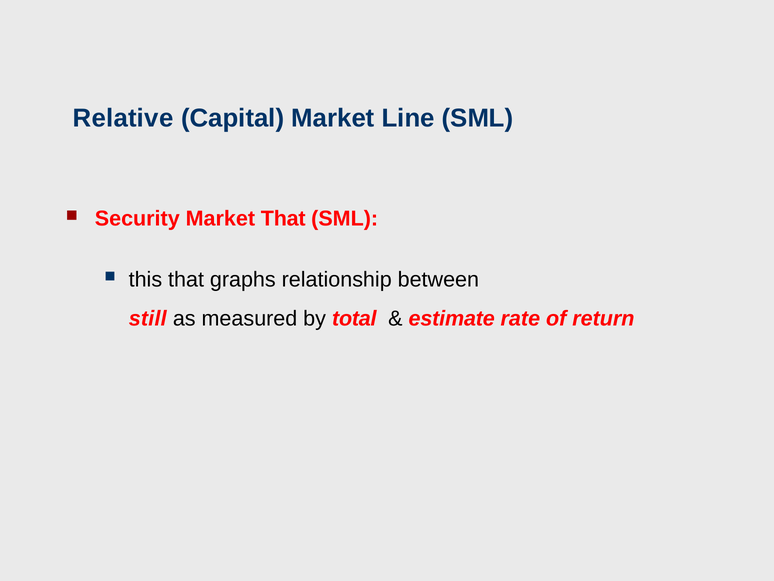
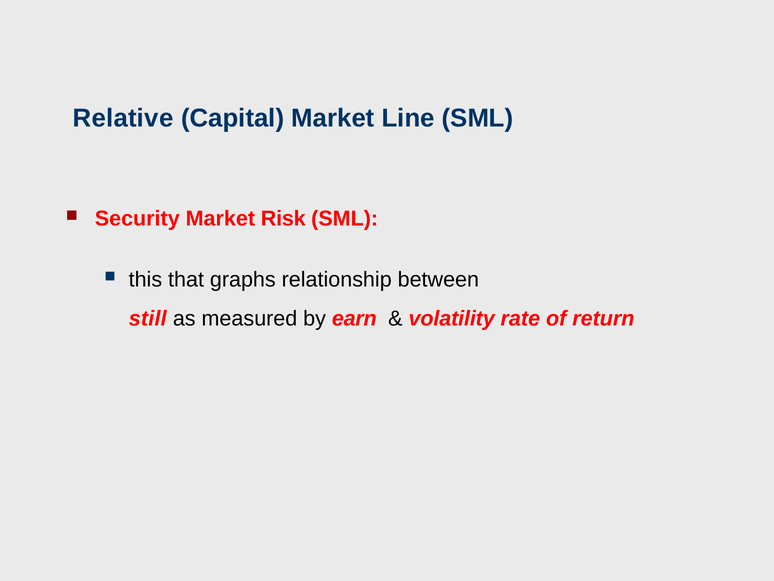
Market That: That -> Risk (283, 219)
total: total -> earn (354, 318)
estimate: estimate -> volatility (452, 318)
